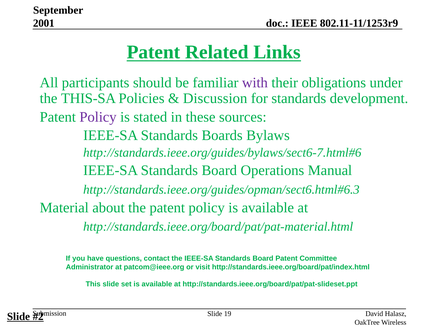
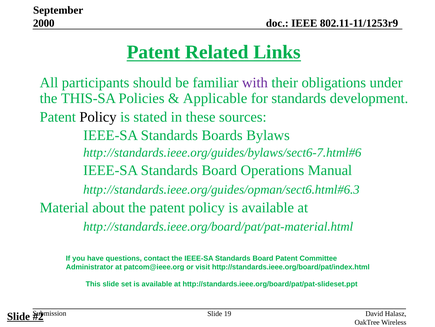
2001: 2001 -> 2000 (44, 23)
Discussion: Discussion -> Applicable (215, 98)
Policy colour: purple -> black (98, 117)
